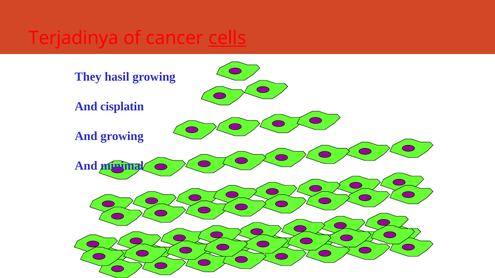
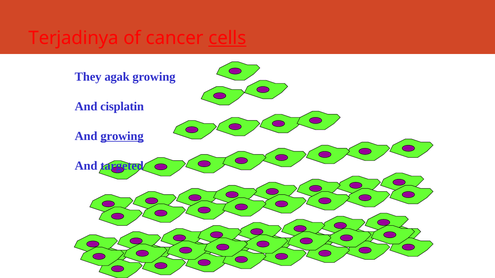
hasil: hasil -> agak (117, 77)
growing underline: none -> present (122, 136)
minimal: minimal -> targeted (122, 166)
